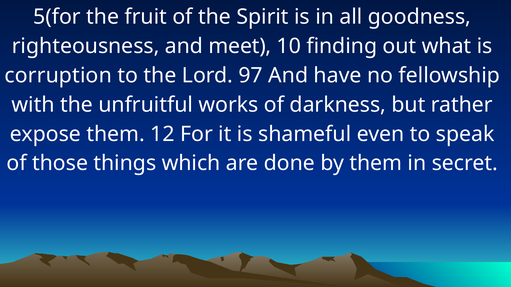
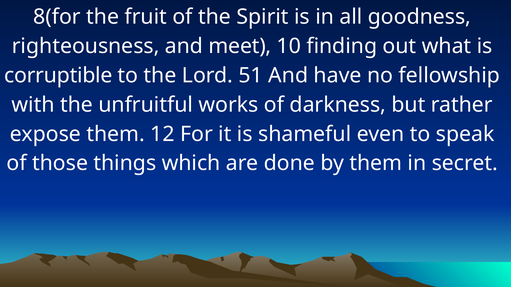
5(for: 5(for -> 8(for (57, 17)
corruption: corruption -> corruptible (58, 75)
97: 97 -> 51 (251, 75)
